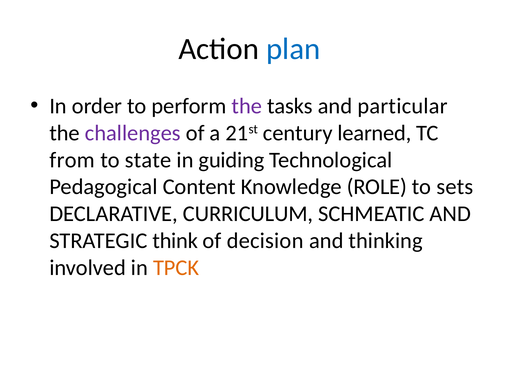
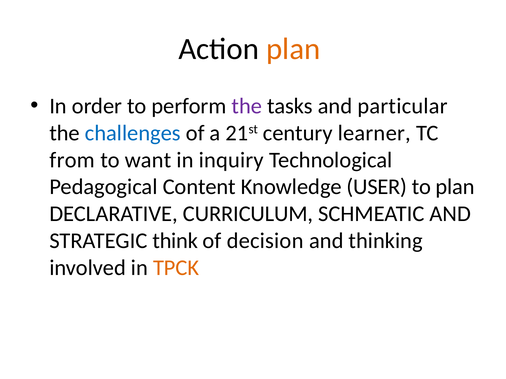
plan colour: blue -> orange (293, 49)
challenges colour: purple -> blue (133, 133)
learned: learned -> learner (374, 133)
state: state -> want (148, 160)
guiding: guiding -> inquiry (231, 160)
ROLE: ROLE -> USER (377, 187)
to sets: sets -> plan (455, 187)
